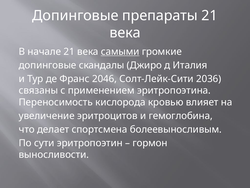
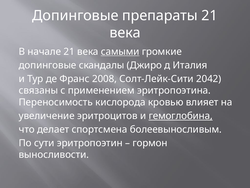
2046: 2046 -> 2008 (104, 79)
2036: 2036 -> 2042 (209, 79)
гемоглобина underline: none -> present (181, 116)
